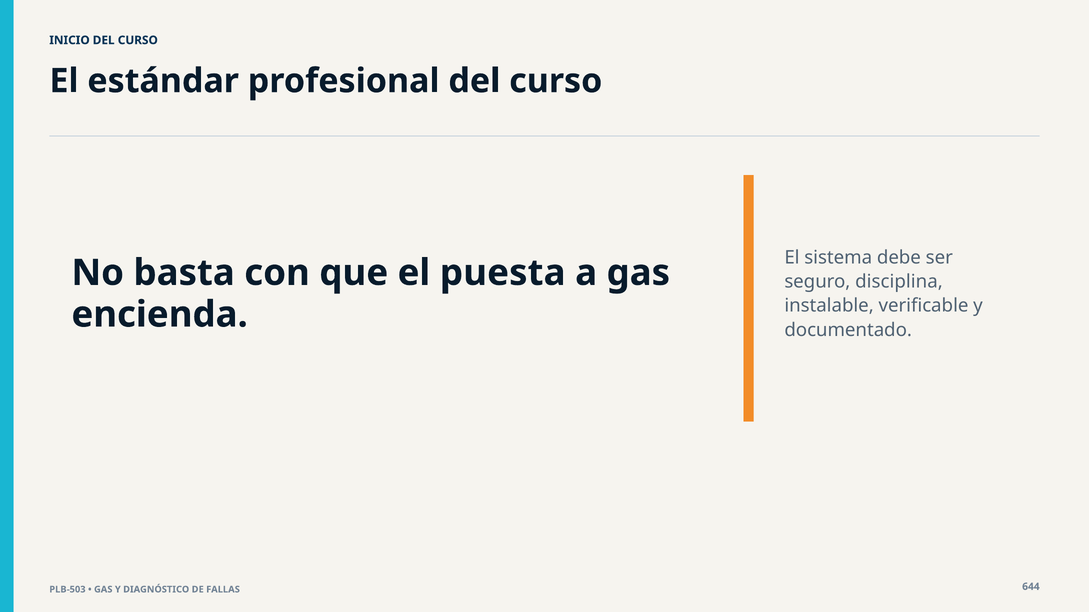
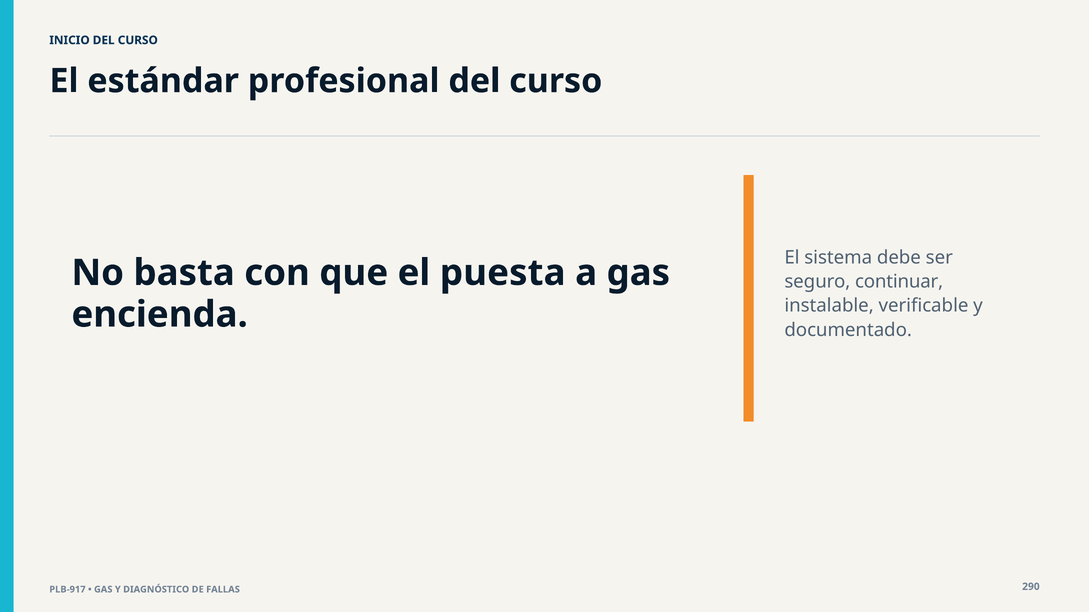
disciplina: disciplina -> continuar (899, 282)
PLB-503: PLB-503 -> PLB-917 (67, 590)
644: 644 -> 290 (1031, 587)
